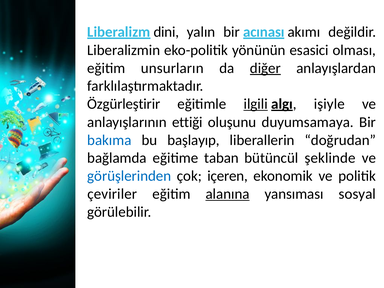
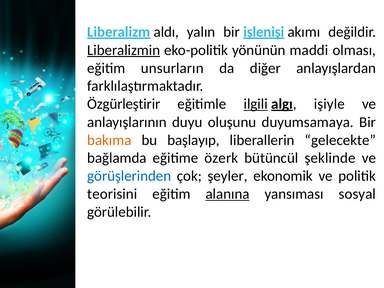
dini: dini -> aldı (166, 32)
acınası: acınası -> işlenişi (264, 32)
Liberalizmin underline: none -> present (124, 50)
esasici: esasici -> maddi (309, 50)
diğer underline: present -> none (265, 68)
ettiği: ettiği -> duyu (187, 122)
bakıma colour: blue -> orange (109, 140)
doğrudan: doğrudan -> gelecekte (340, 140)
taban: taban -> özerk (221, 158)
içeren: içeren -> şeyler (228, 176)
çeviriler: çeviriler -> teorisini (112, 194)
